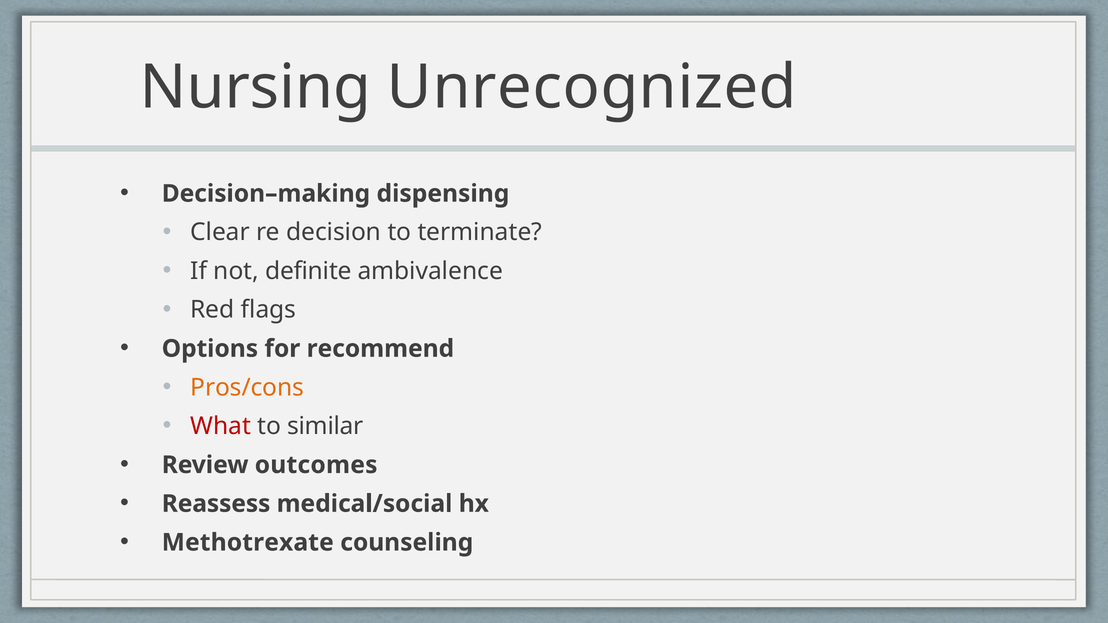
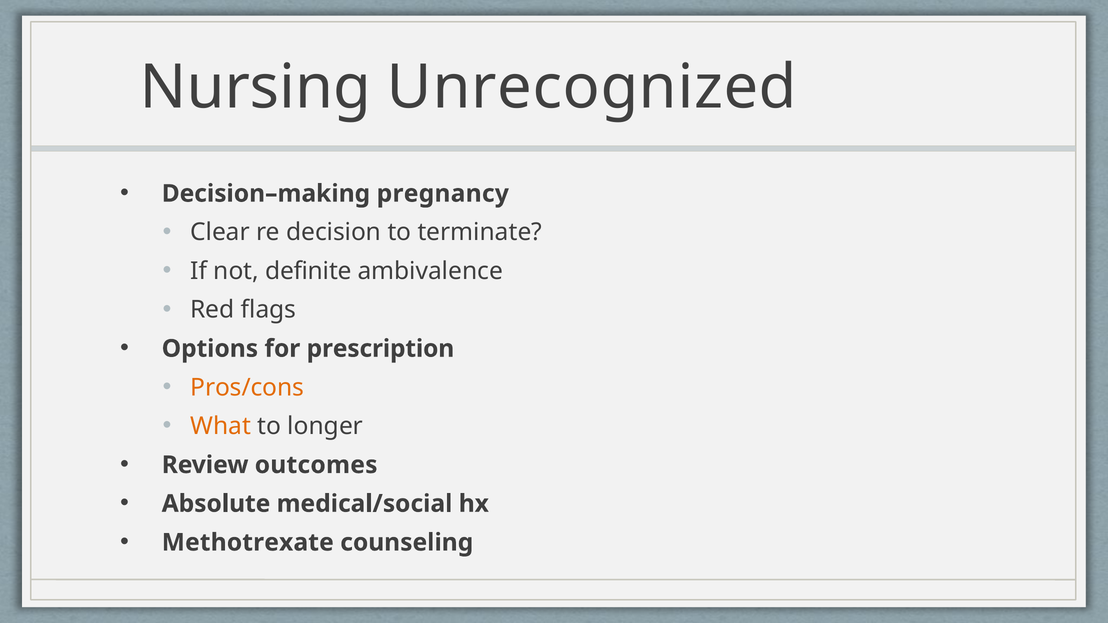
dispensing: dispensing -> pregnancy (443, 194)
recommend: recommend -> prescription (380, 349)
What colour: red -> orange (221, 426)
similar: similar -> longer (325, 426)
Reassess: Reassess -> Absolute (216, 504)
